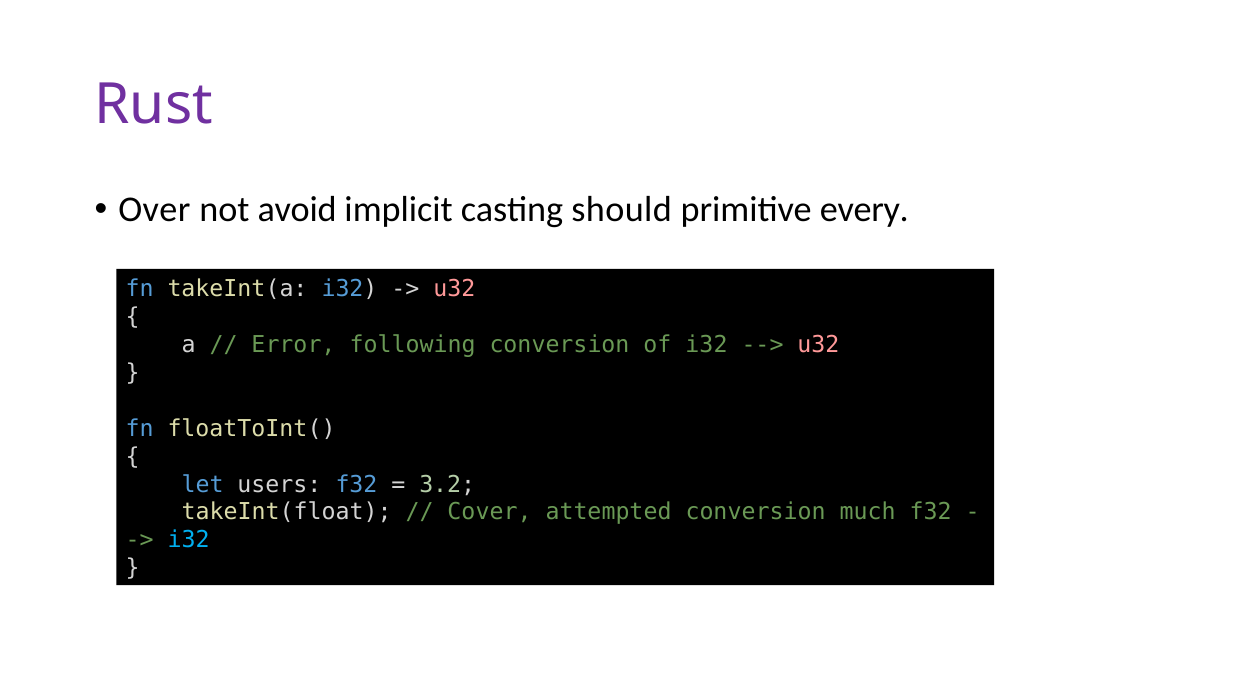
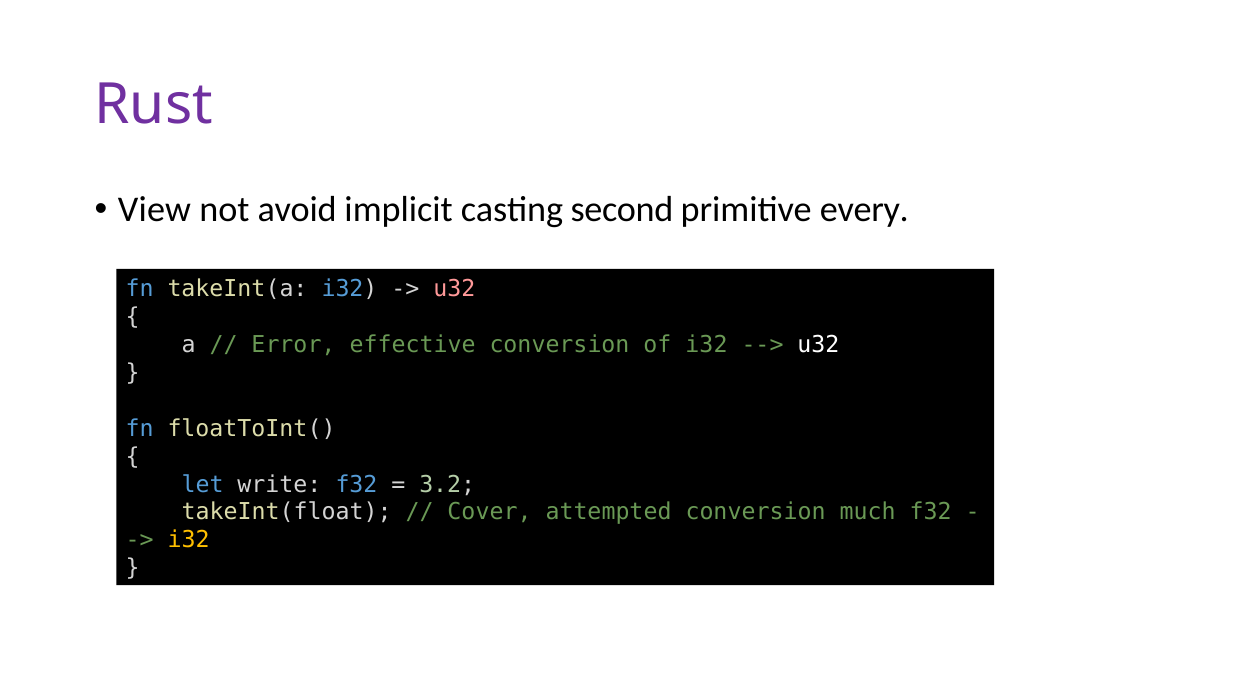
Over: Over -> View (154, 210)
should: should -> second (622, 210)
following: following -> effective (413, 345)
u32 colour: pink -> white (818, 345)
users: users -> write (279, 484)
i32 colour: light blue -> yellow (189, 540)
